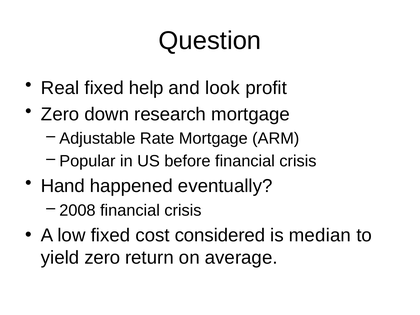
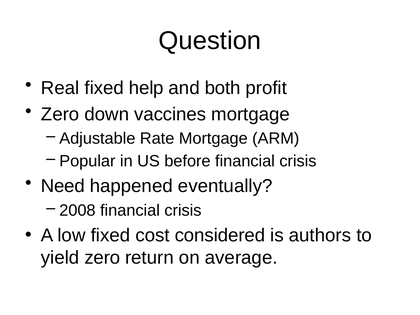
look: look -> both (223, 88)
research: research -> vaccines (170, 114)
Hand: Hand -> Need (63, 186)
median: median -> authors (320, 235)
